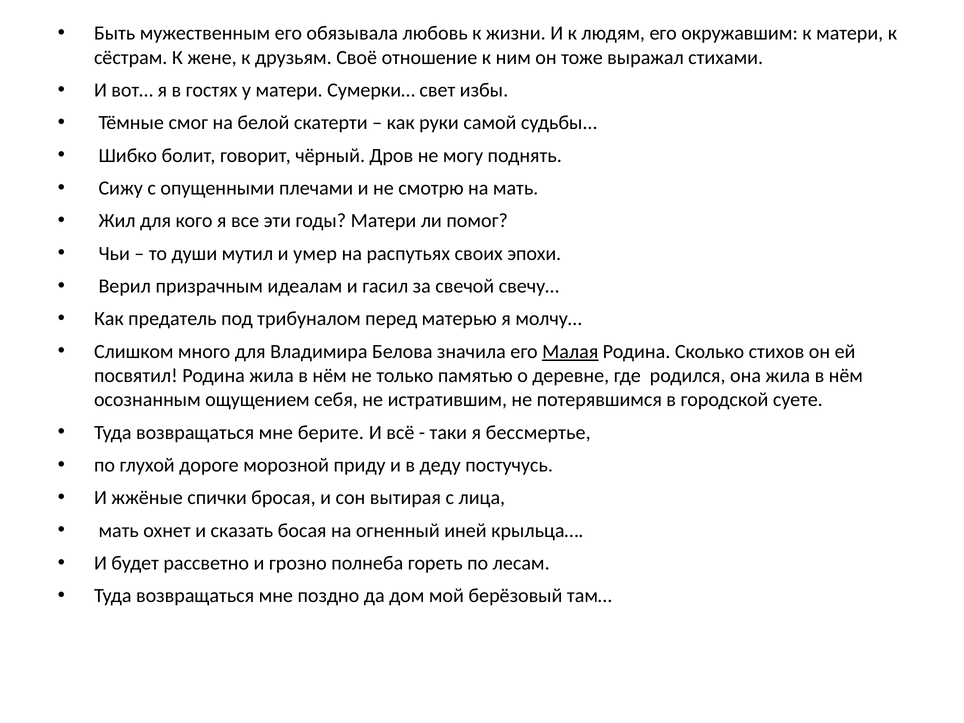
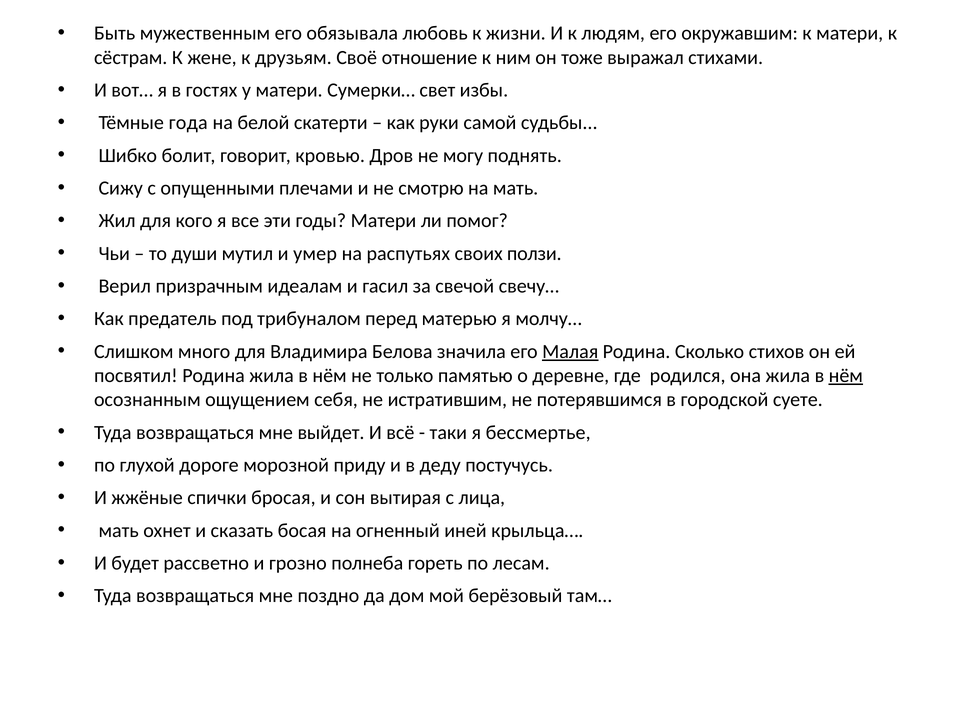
смог: смог -> года (188, 123)
чёрный: чёрный -> кровью (330, 155)
эпохи: эпохи -> ползи (534, 254)
нём underline: none -> present (846, 376)
берите: берите -> выйдет (331, 432)
